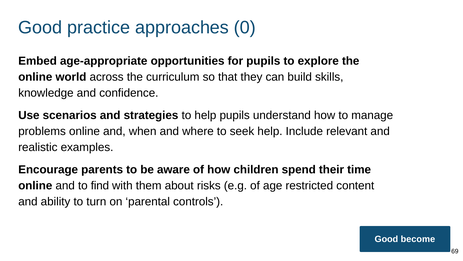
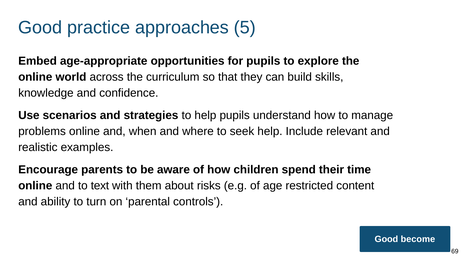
0: 0 -> 5 (245, 28)
find: find -> text (100, 185)
